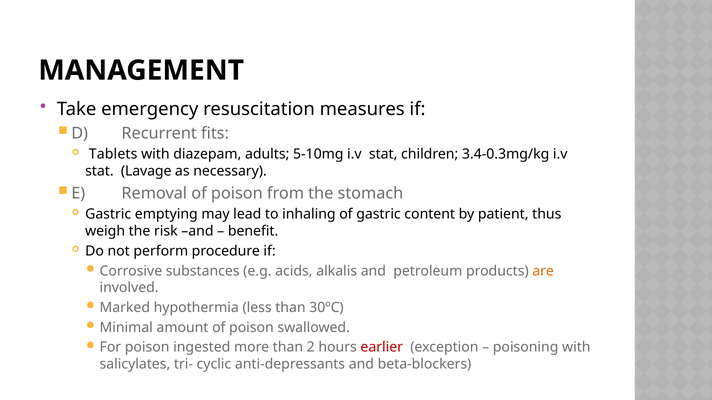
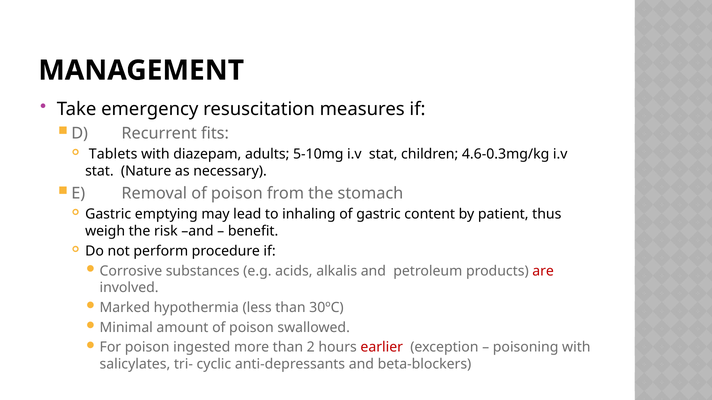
3.4-0.3mg/kg: 3.4-0.3mg/kg -> 4.6-0.3mg/kg (506, 155)
Lavage: Lavage -> Nature (146, 171)
are colour: orange -> red (543, 271)
